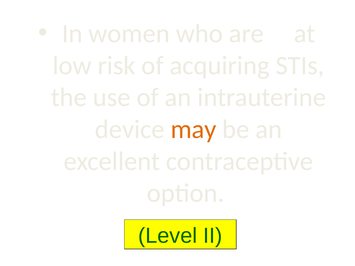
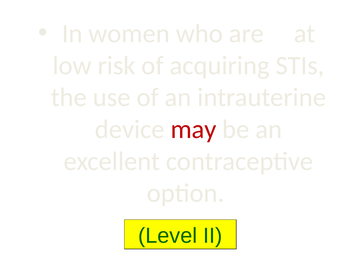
may colour: orange -> red (193, 129)
